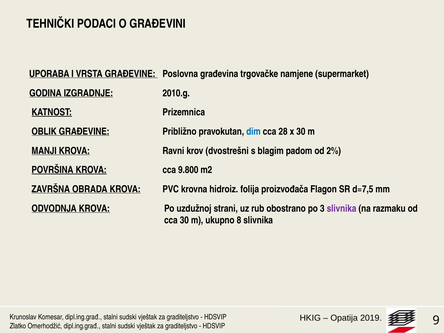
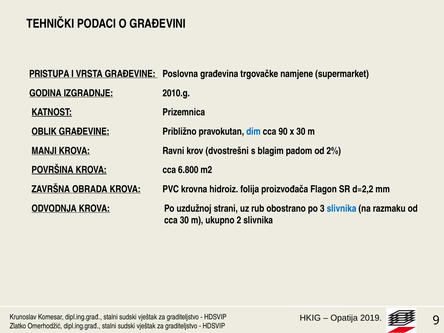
UPORABA: UPORABA -> PRISTUPA (49, 74)
28: 28 -> 90 (283, 132)
9.800: 9.800 -> 6.800 (188, 170)
d=7,5: d=7,5 -> d=2,2 (363, 189)
slivnika colour: purple -> blue (342, 208)
8: 8 -> 2 (239, 220)
